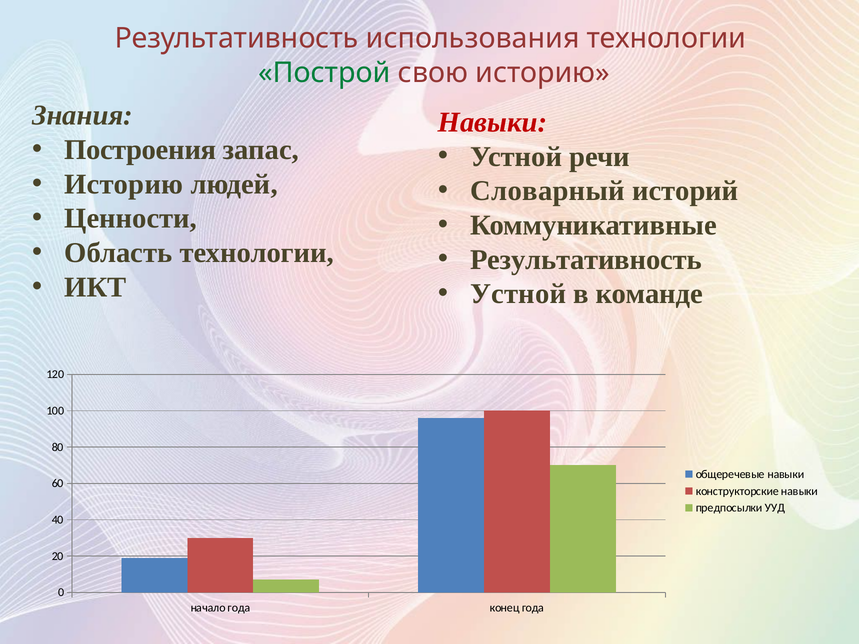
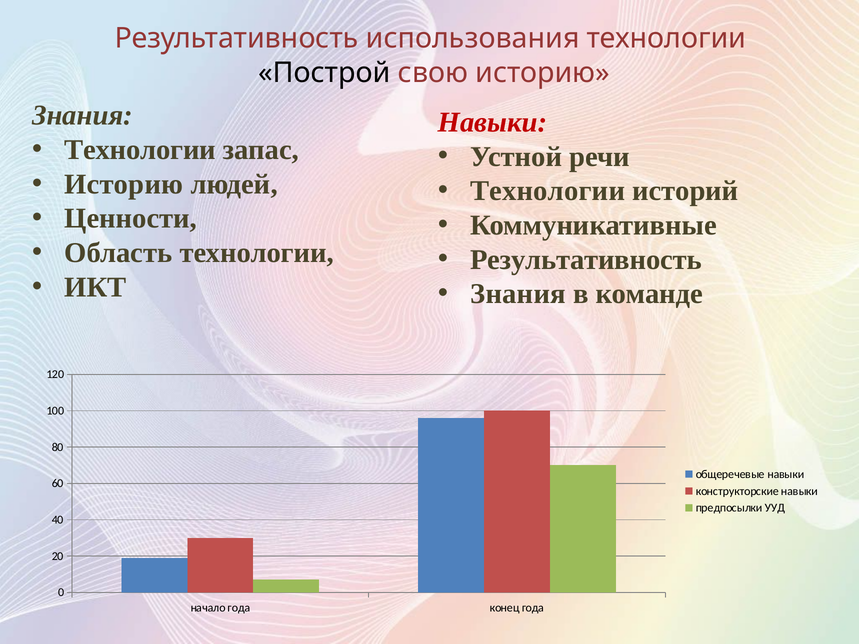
Построй colour: green -> black (324, 73)
Построения: Построения -> Технологии (140, 150)
Словарный: Словарный -> Технологии (548, 191)
Устной: Устной -> Знания (518, 294)
